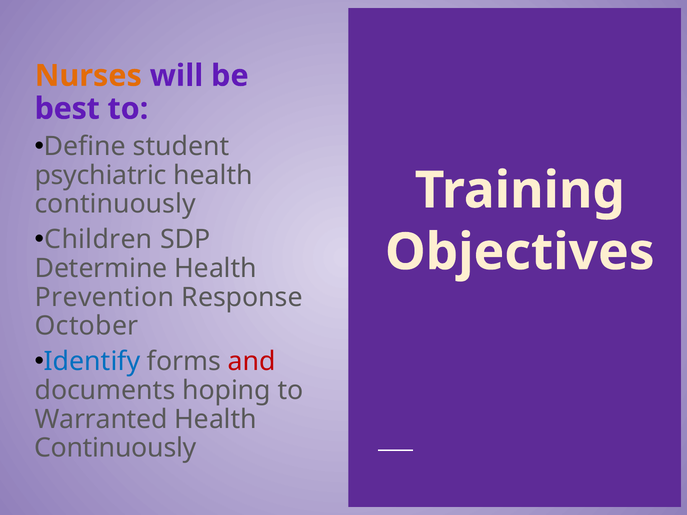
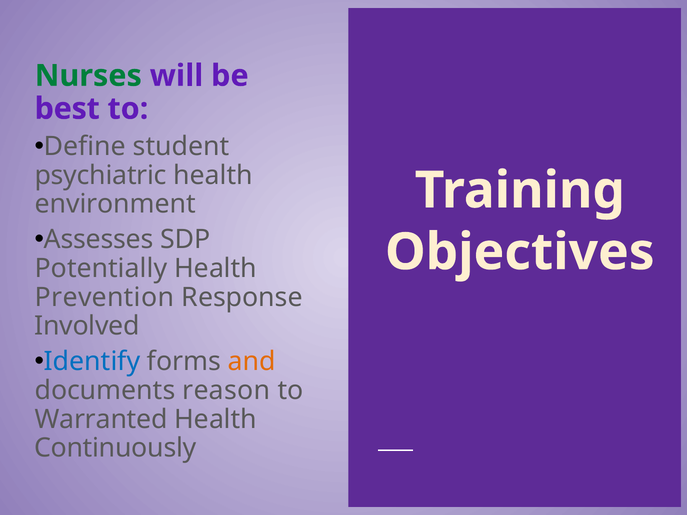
Nurses colour: orange -> green (88, 76)
continuously: continuously -> environment (115, 204)
Children: Children -> Assesses (99, 240)
Determine: Determine -> Potentially (101, 269)
October: October -> Involved (87, 326)
and colour: red -> orange (252, 362)
hoping: hoping -> reason (226, 391)
